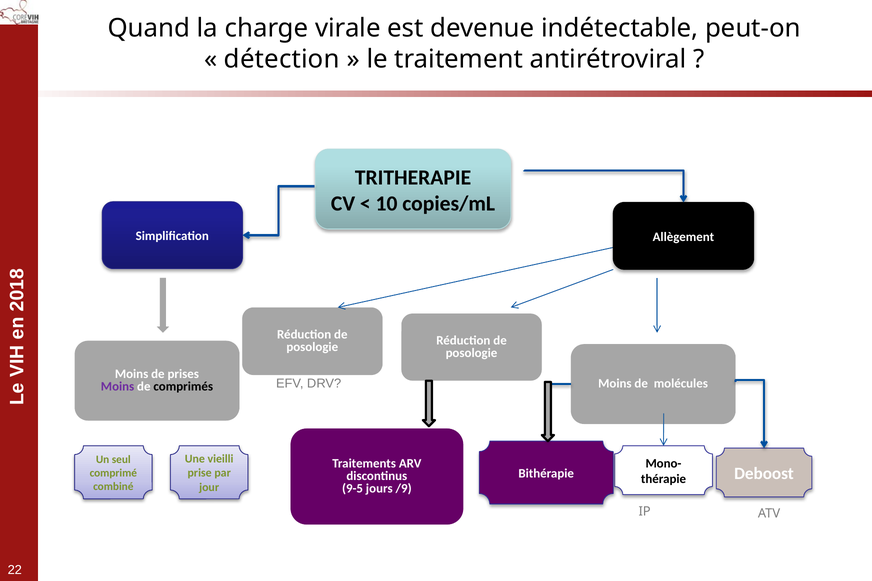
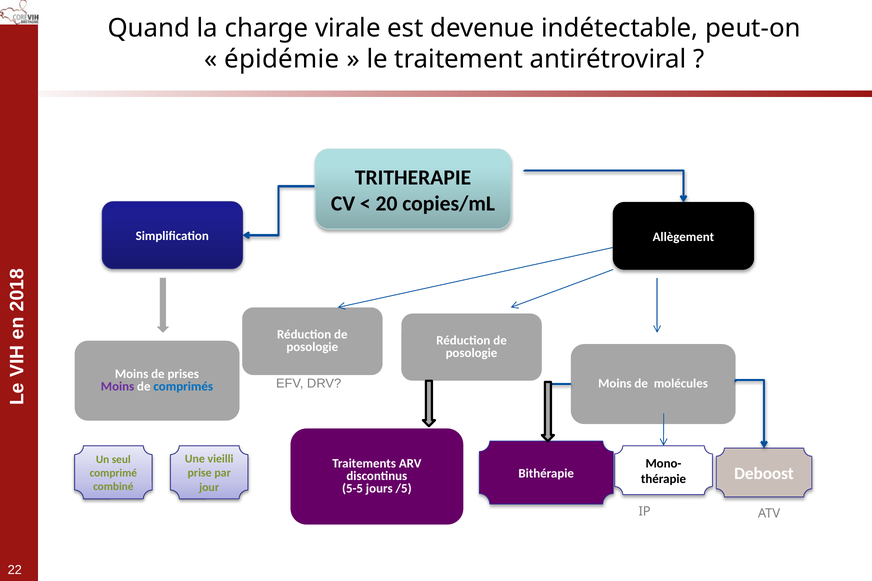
détection: détection -> épidémie (282, 59)
10: 10 -> 20 (386, 204)
comprimés colour: black -> blue (183, 387)
9-5: 9-5 -> 5-5 (353, 489)
/9: /9 -> /5 (404, 489)
